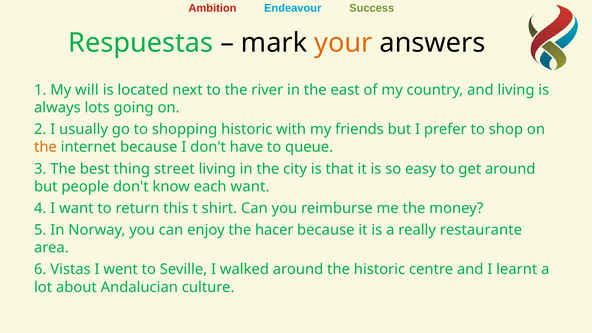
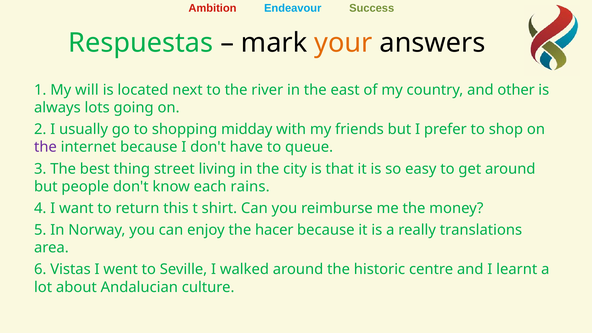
and living: living -> other (516, 90)
shopping historic: historic -> midday (247, 129)
the colour: orange -> purple (45, 147)
each want: want -> rains (250, 187)
restaurante: restaurante -> translations (481, 230)
